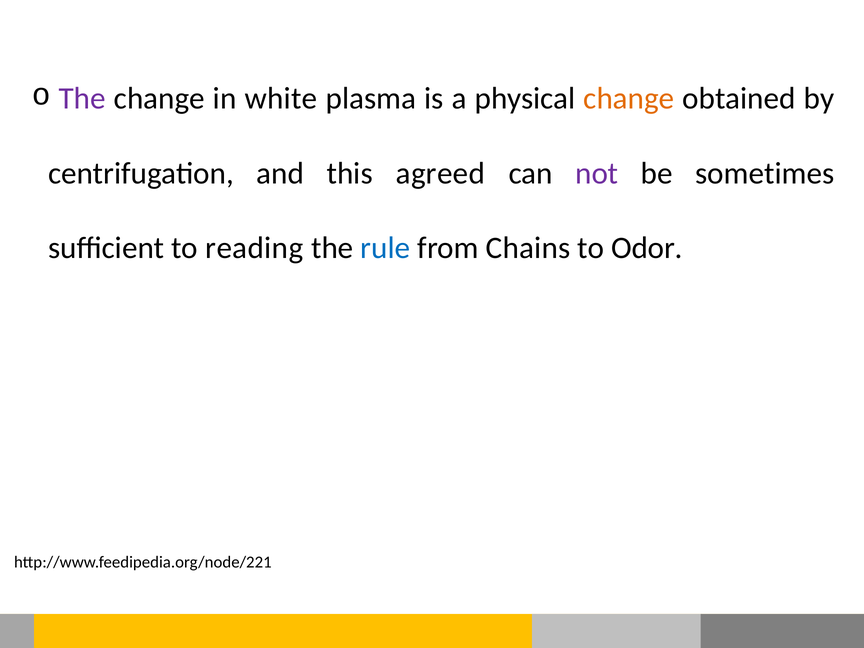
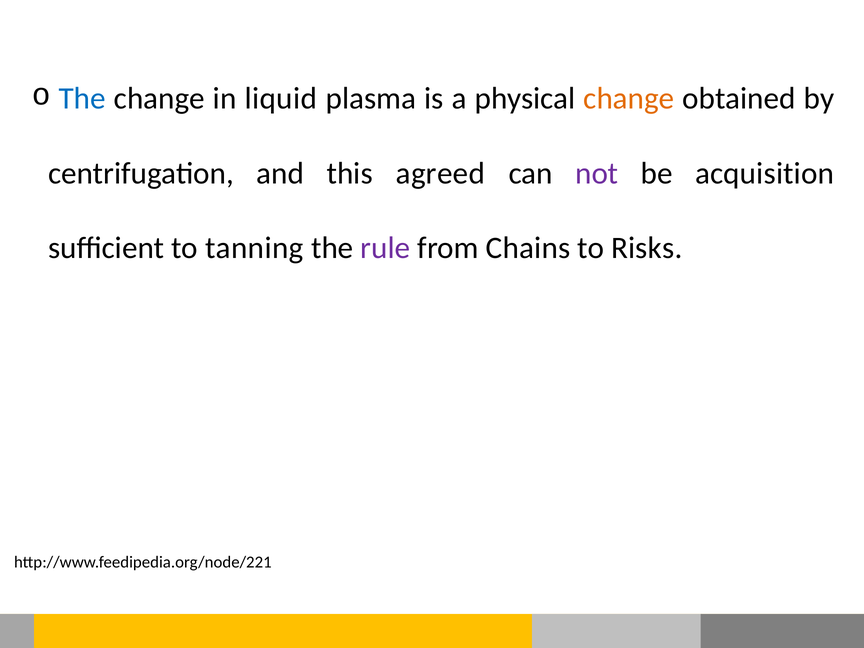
The colour: purple -> blue (82, 99)
white: white -> liquid (281, 99)
sometimes: sometimes -> acquisition (765, 173)
reading: reading -> tanning (254, 248)
rule colour: blue -> purple (385, 248)
Odor: Odor -> Risks (647, 248)
